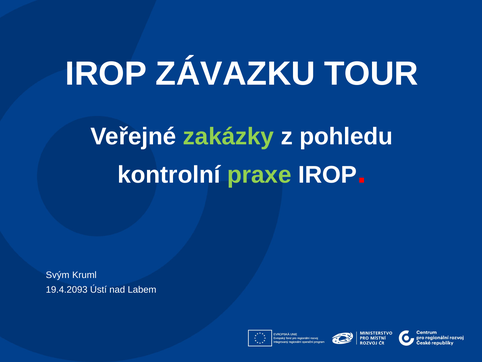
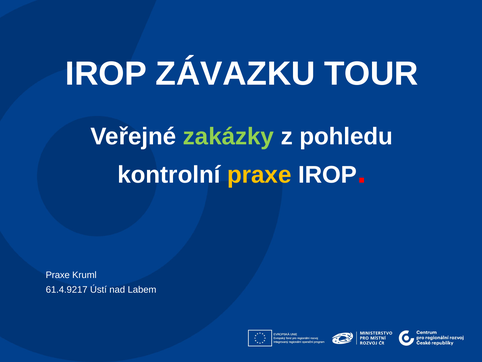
praxe colour: light green -> yellow (259, 175)
Svým: Svým -> Praxe (58, 275)
19.4.2093: 19.4.2093 -> 61.4.9217 (67, 289)
